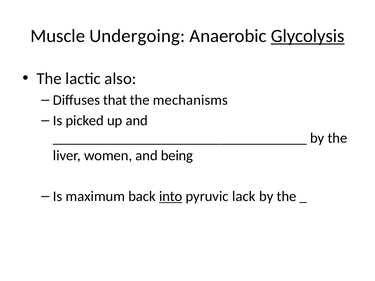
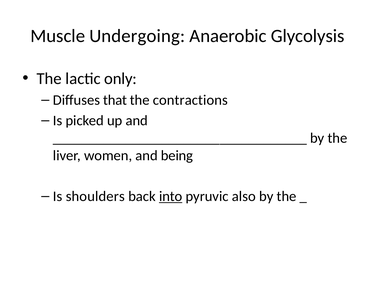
Glycolysis underline: present -> none (308, 36)
also: also -> only (121, 79)
mechanisms: mechanisms -> contractions (190, 100)
maximum: maximum -> shoulders (95, 197)
lack: lack -> also (244, 197)
